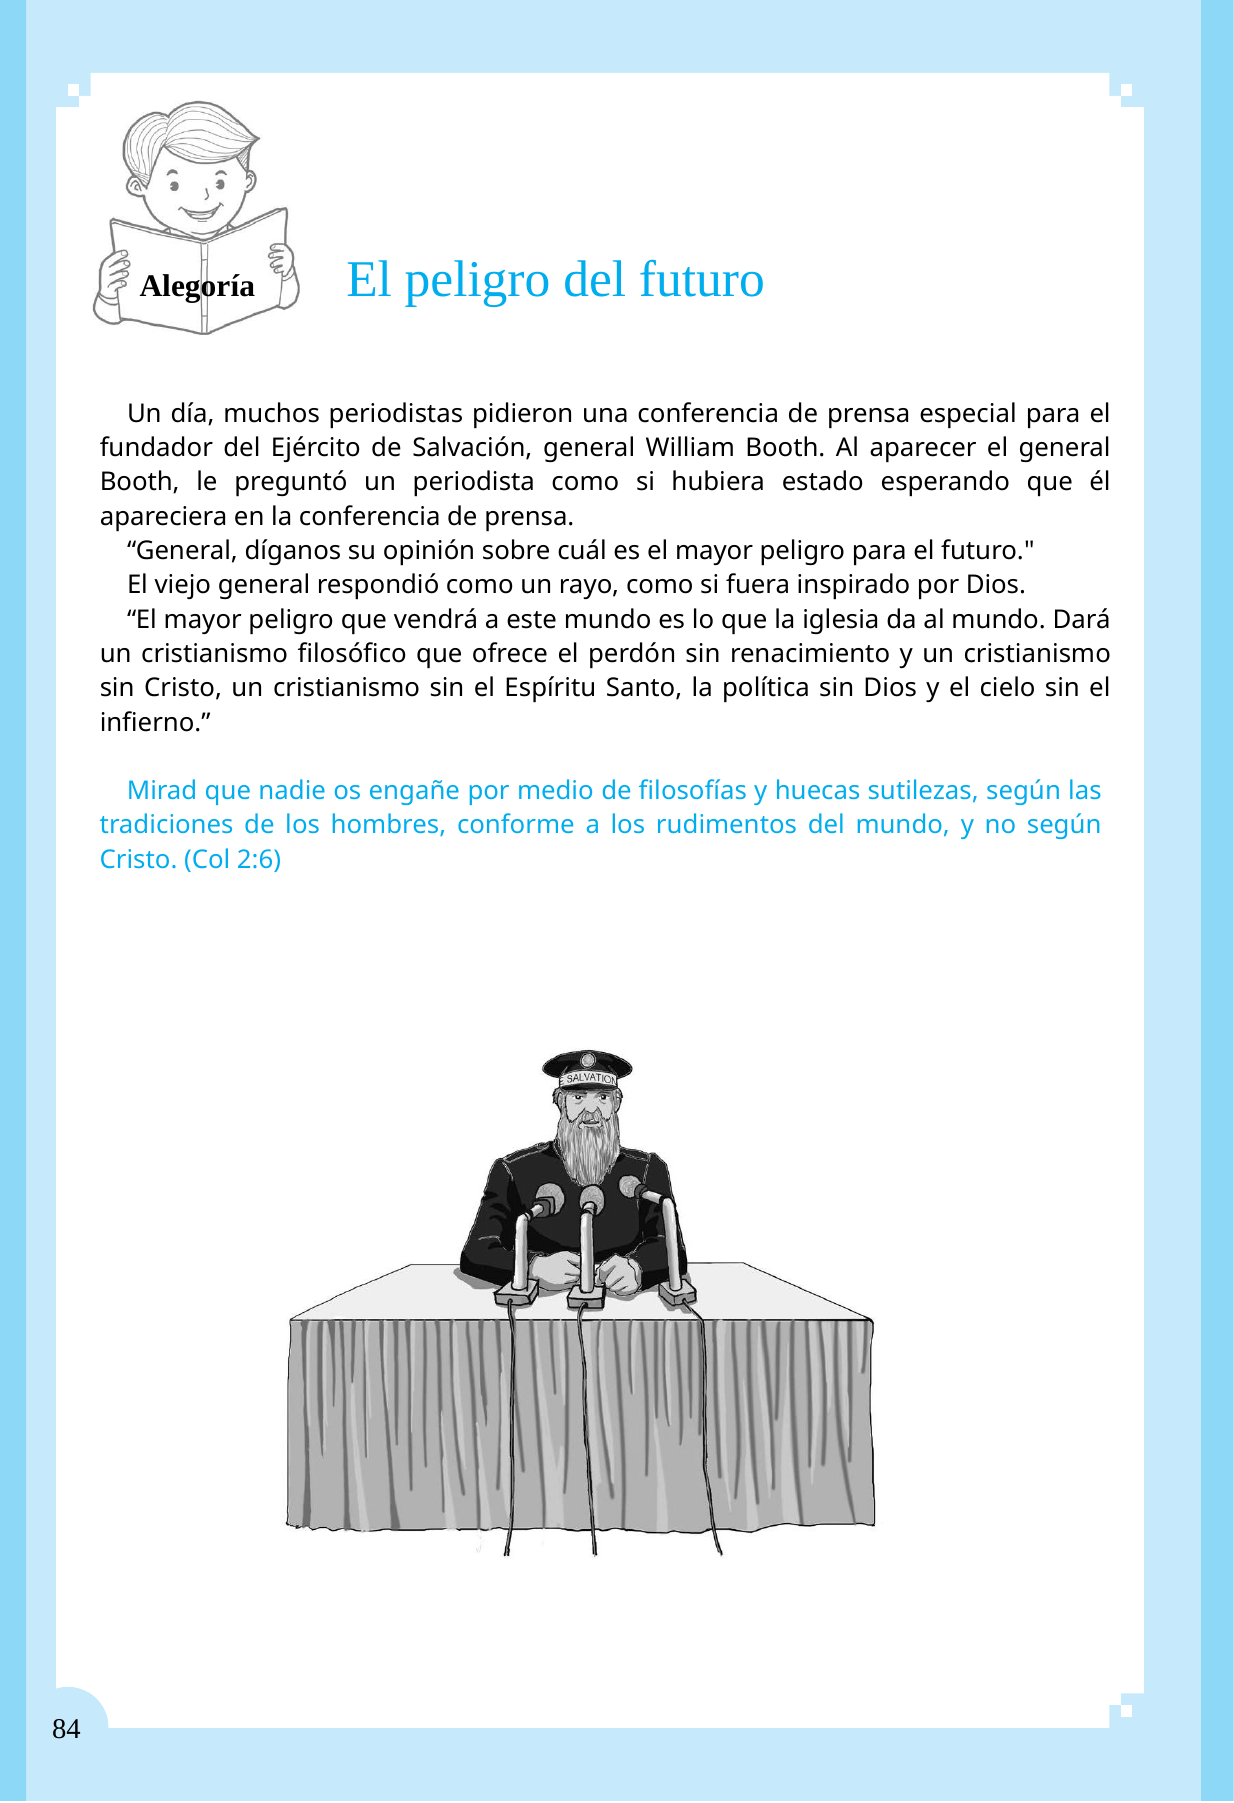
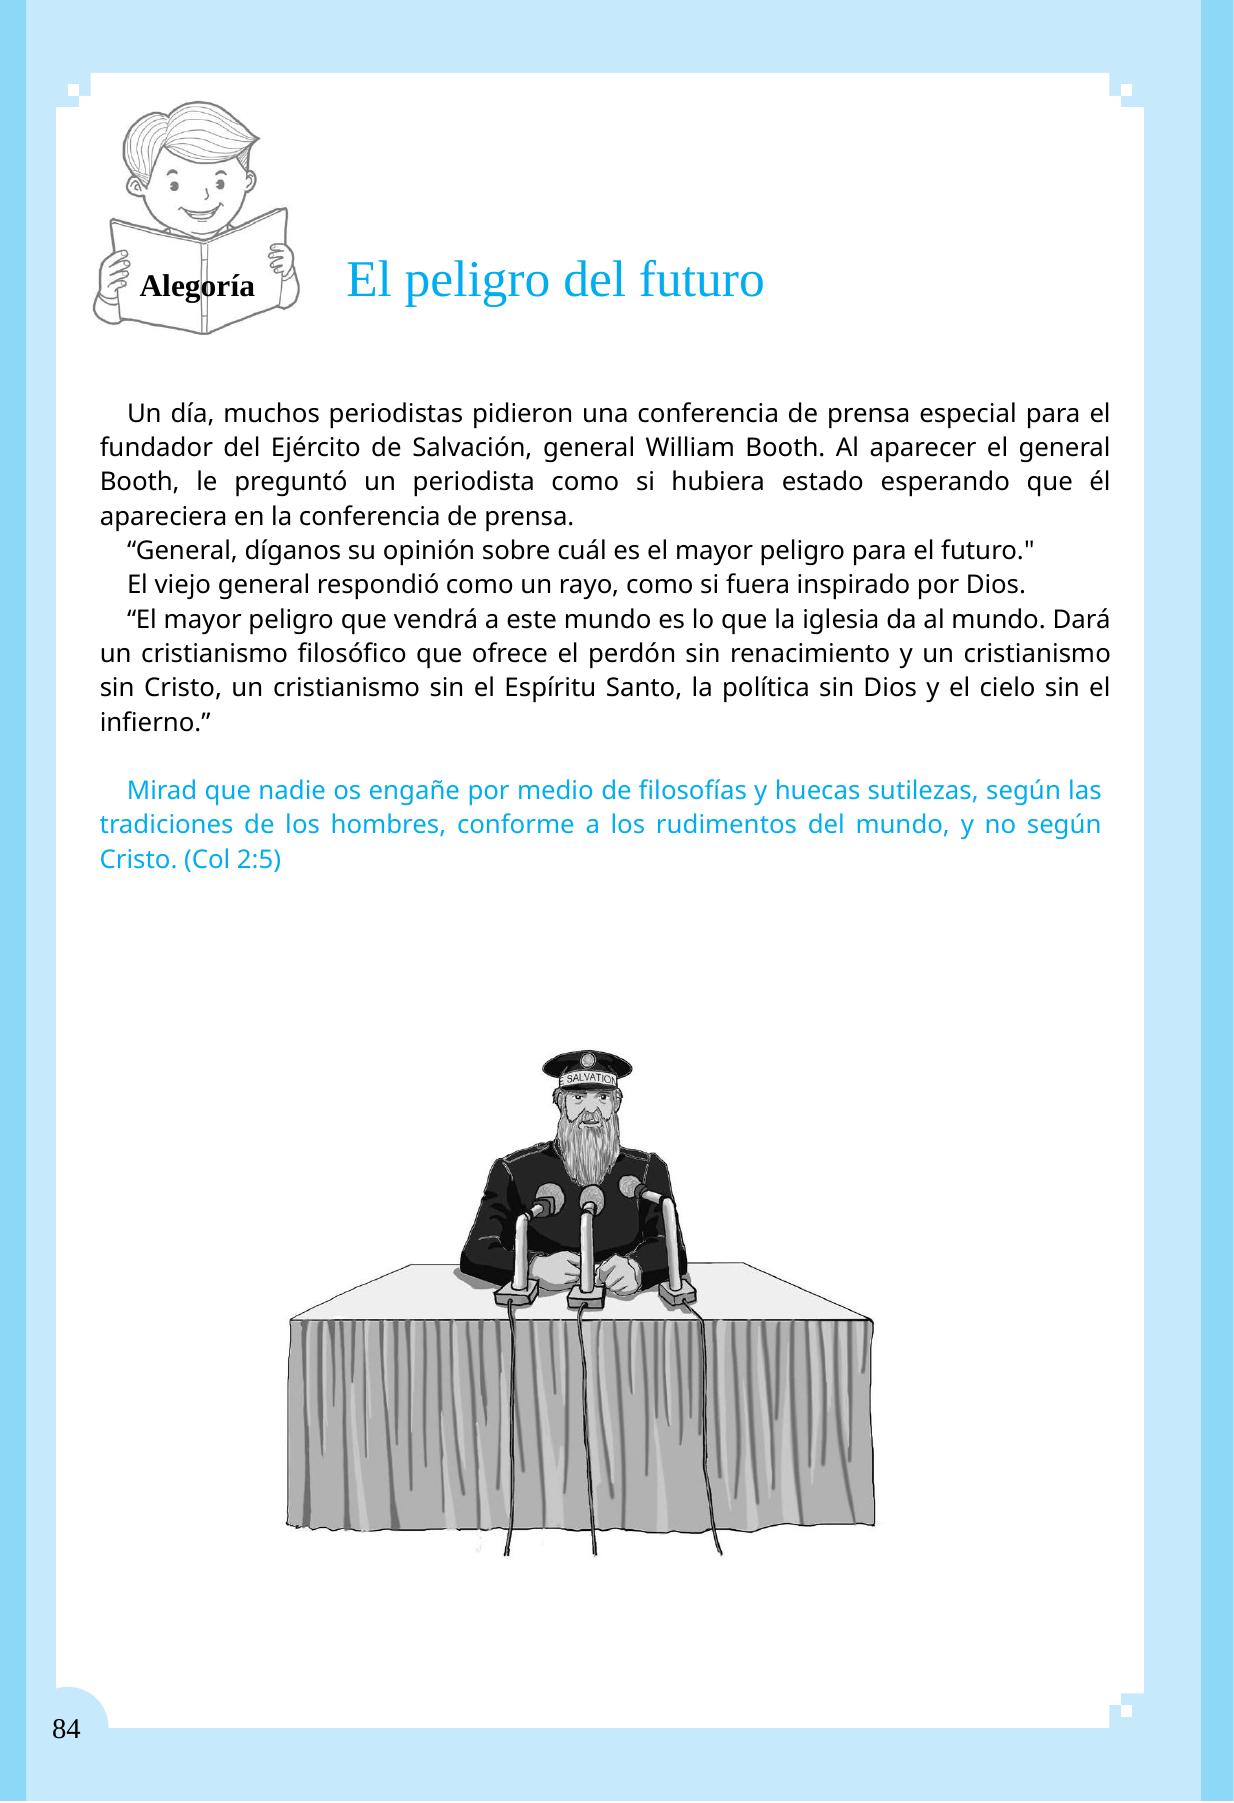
2:6: 2:6 -> 2:5 (259, 860)
